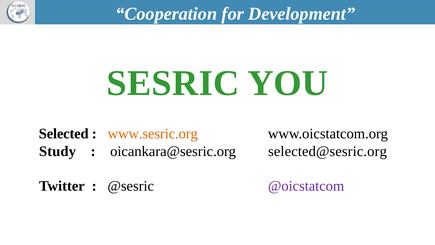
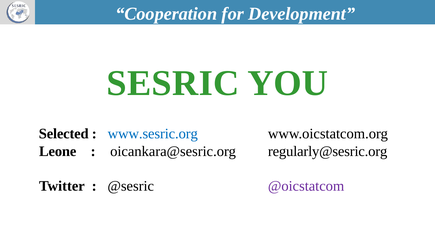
www.sesric.org colour: orange -> blue (153, 134)
Study: Study -> Leone (58, 151)
selected@sesric.org: selected@sesric.org -> regularly@sesric.org (328, 151)
